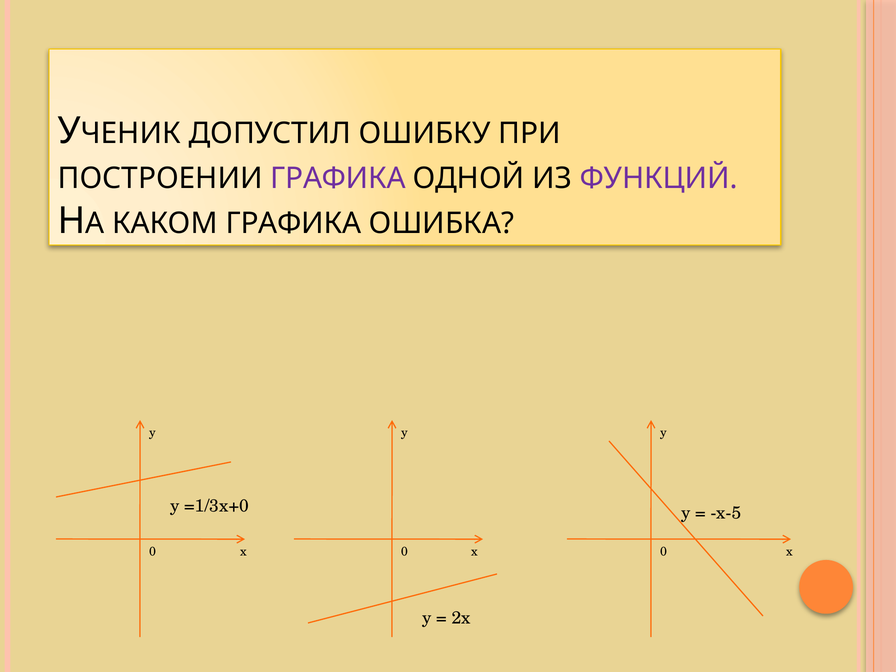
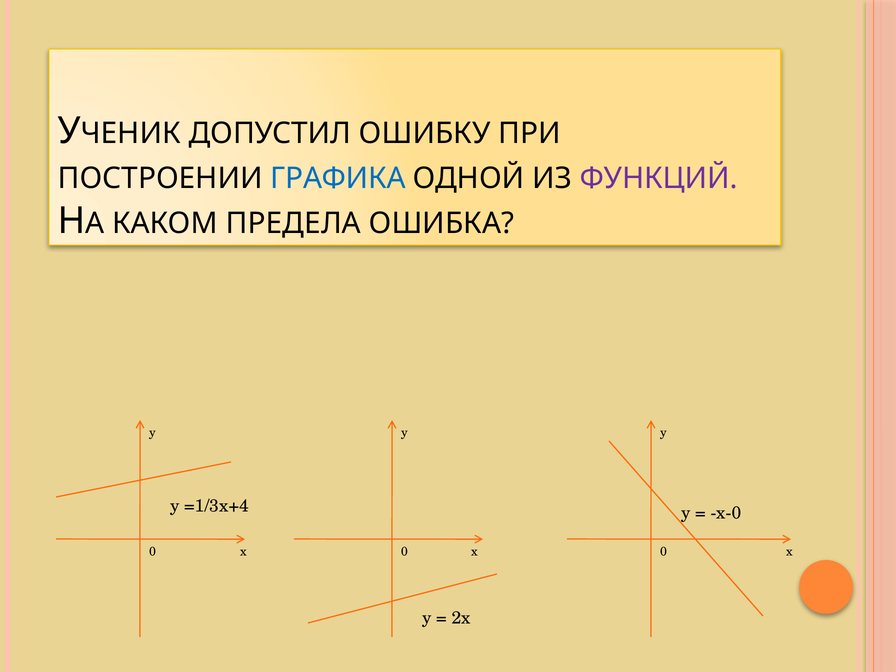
ГРАФИКА colour: purple -> blue (338, 178)
КАКОМ ГРАФИКА: ГРАФИКА -> ПРЕДЕЛА (293, 223)
=1/3x+0: =1/3x+0 -> =1/3x+4 (217, 506)
x-5: x-5 -> x-0 (726, 513)
